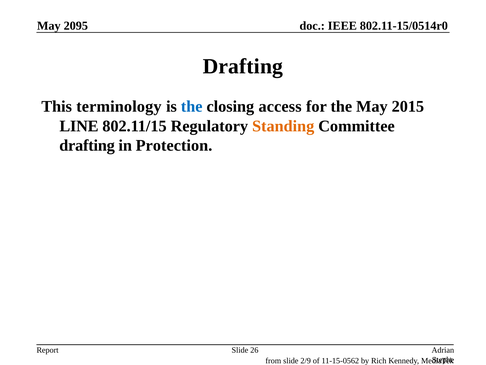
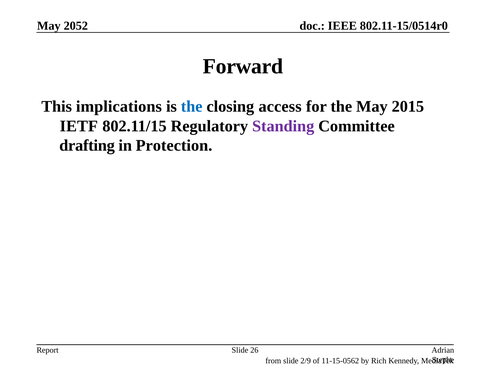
2095: 2095 -> 2052 (76, 26)
Drafting: Drafting -> Forward (243, 66)
terminology: terminology -> implications (119, 106)
LINE: LINE -> IETF (79, 126)
Standing colour: orange -> purple (283, 126)
